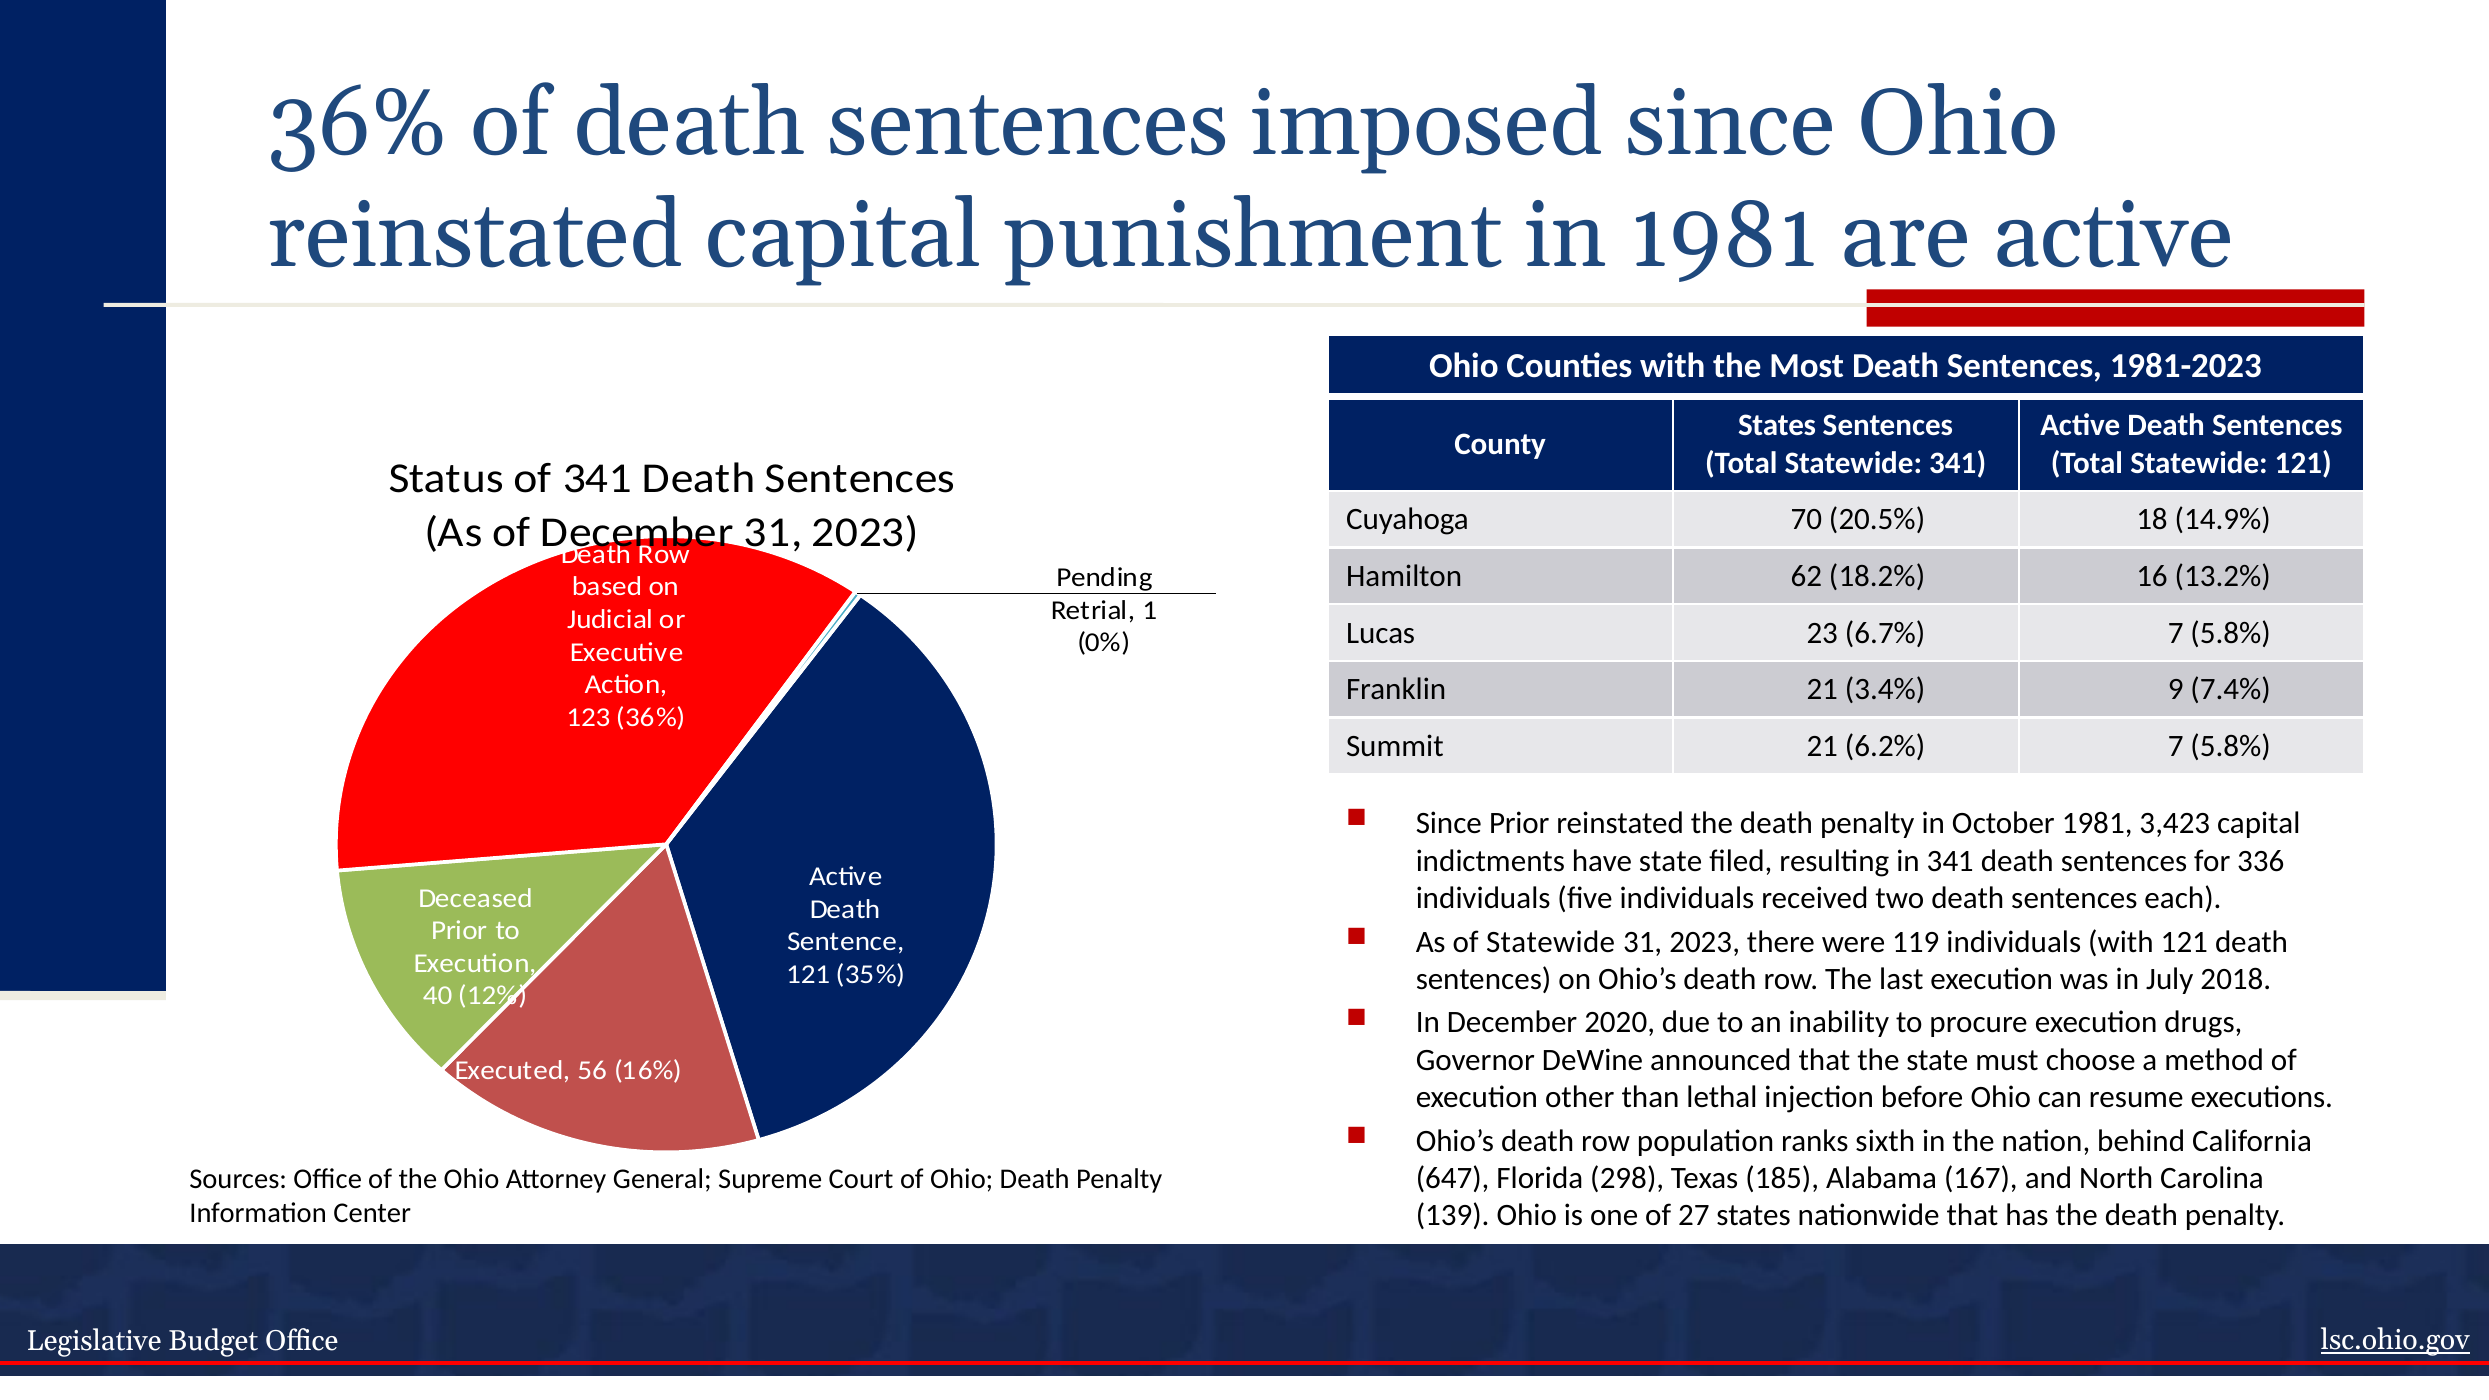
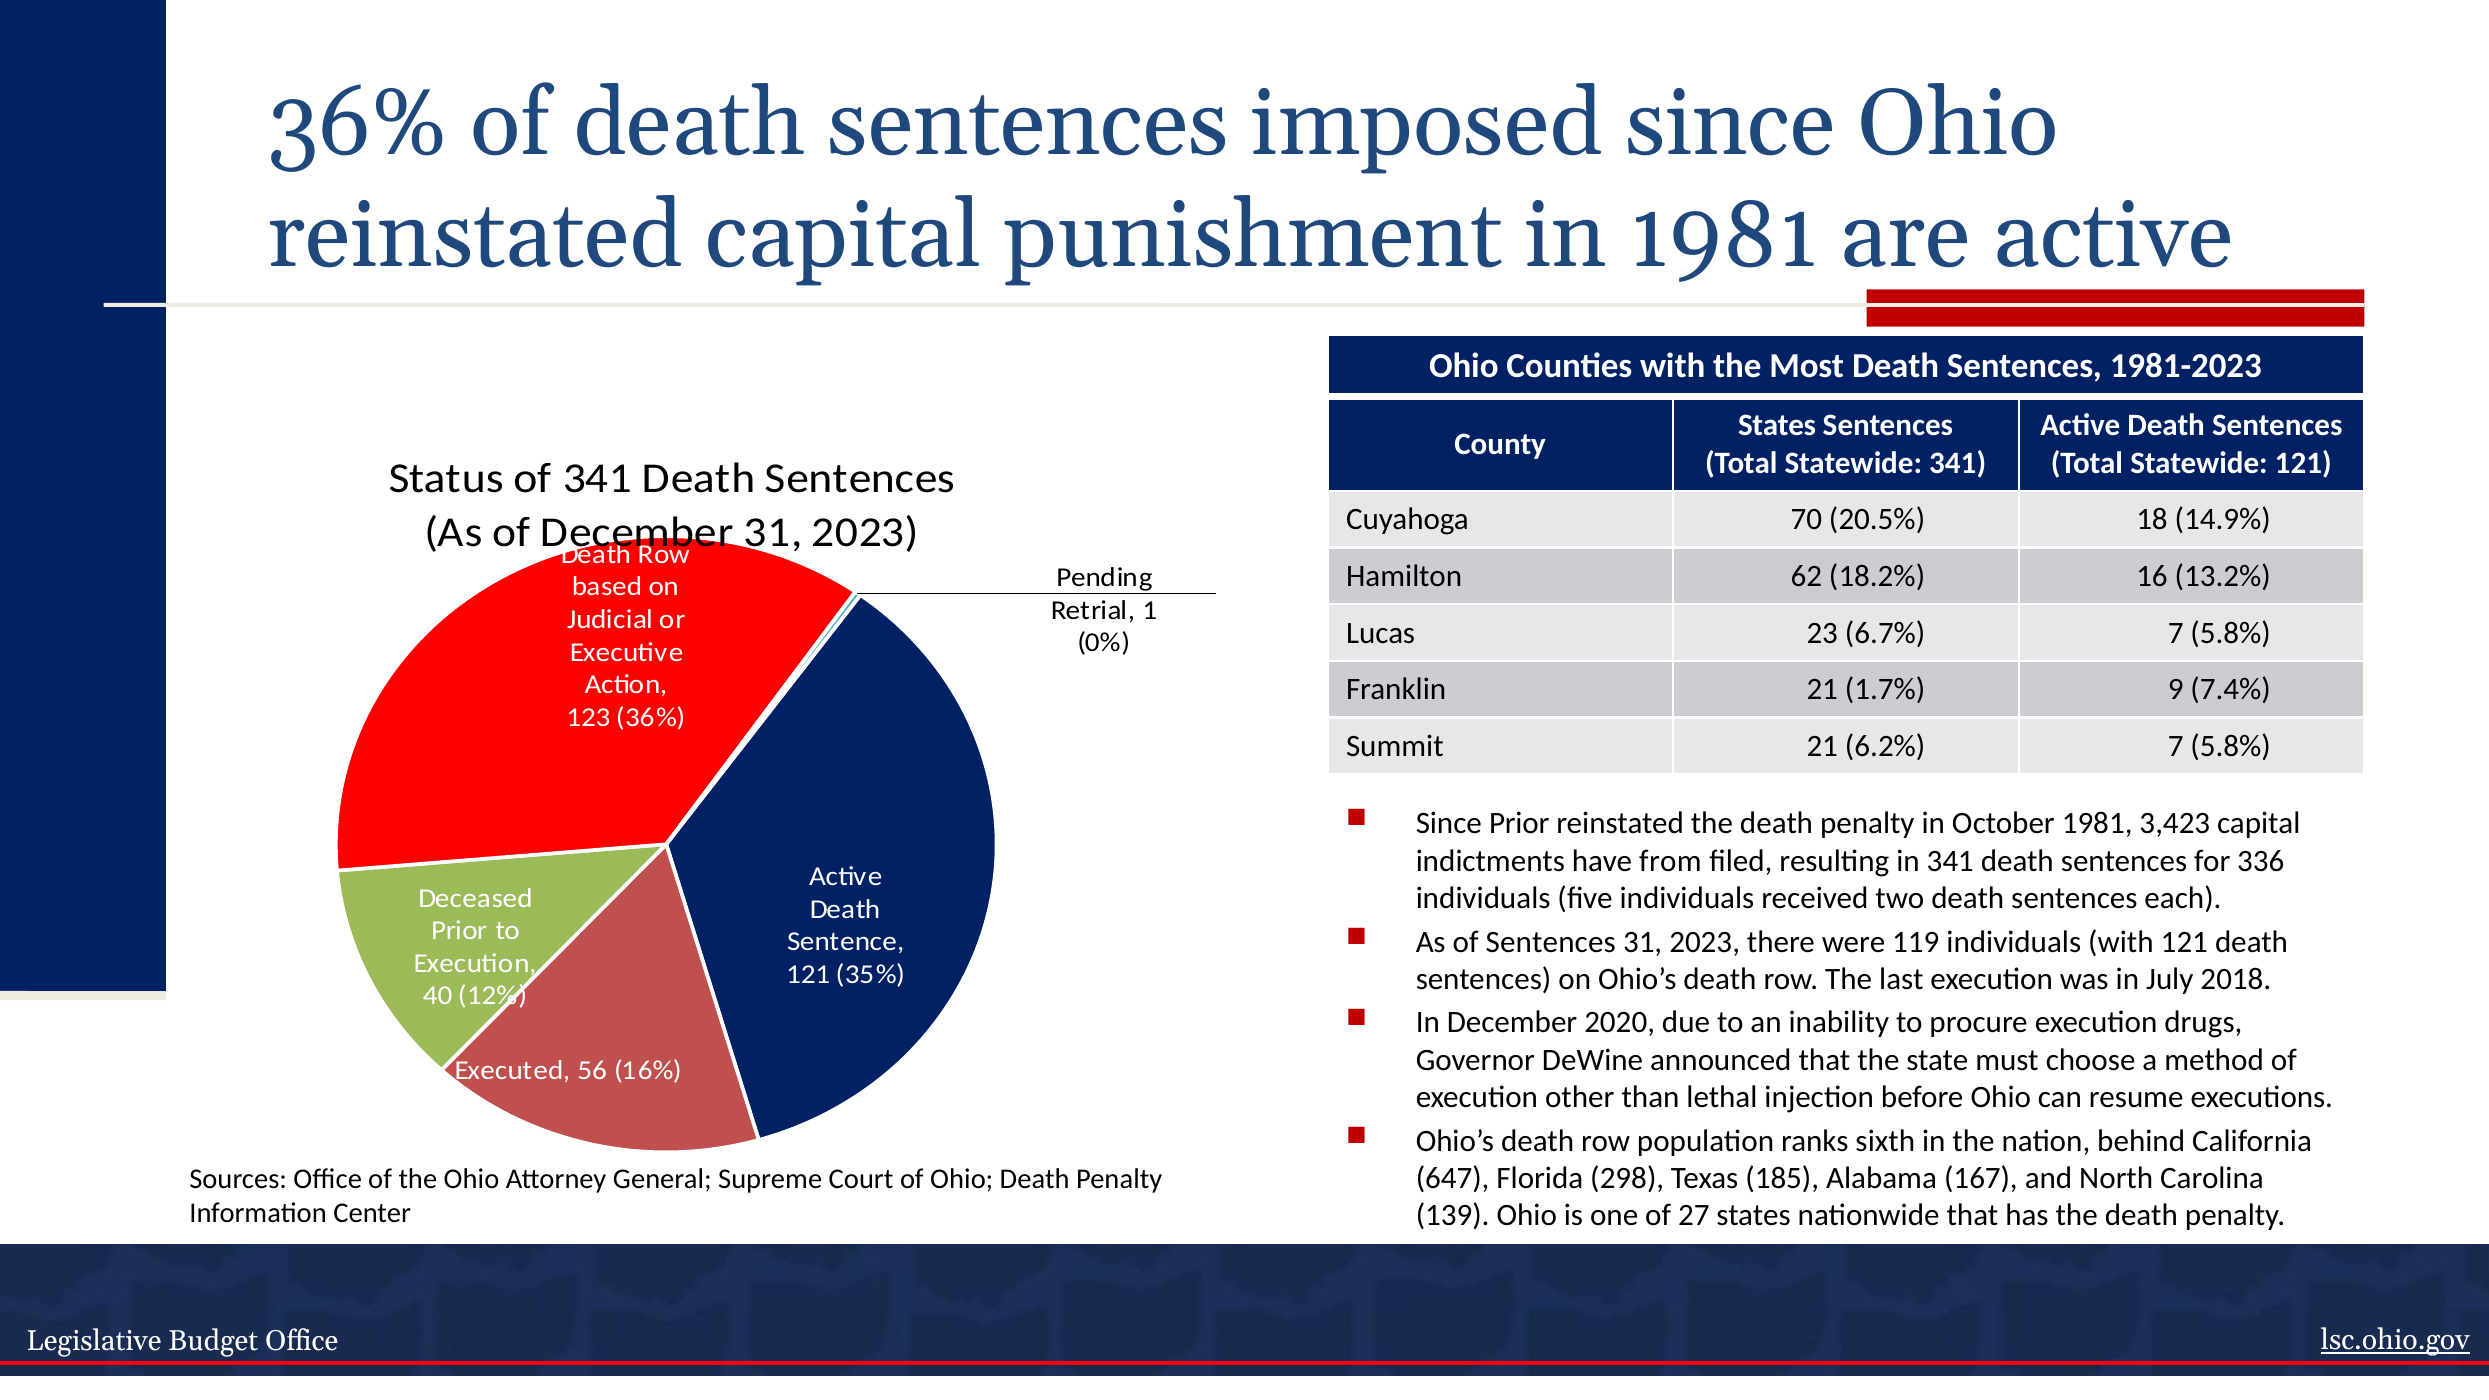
3.4%: 3.4% -> 1.7% (1885, 689)
have state: state -> from (1670, 861)
of Statewide: Statewide -> Sentences (1551, 942)
